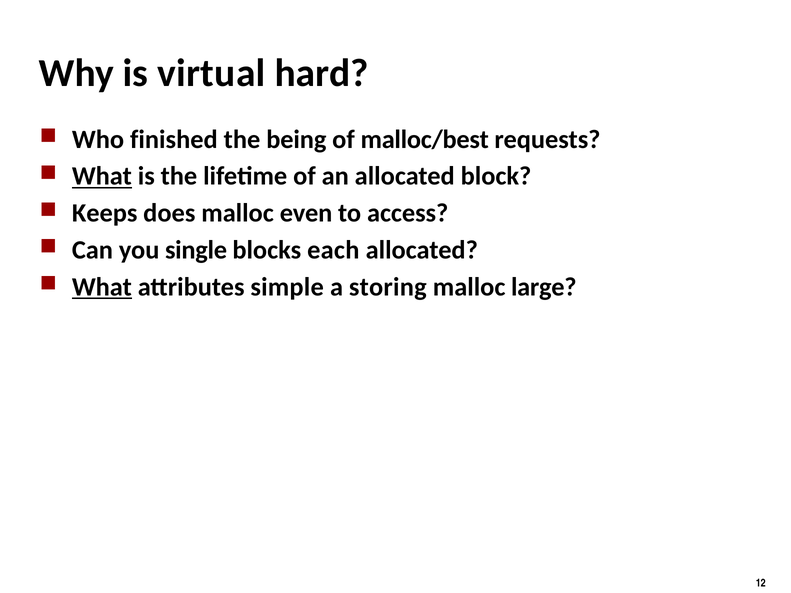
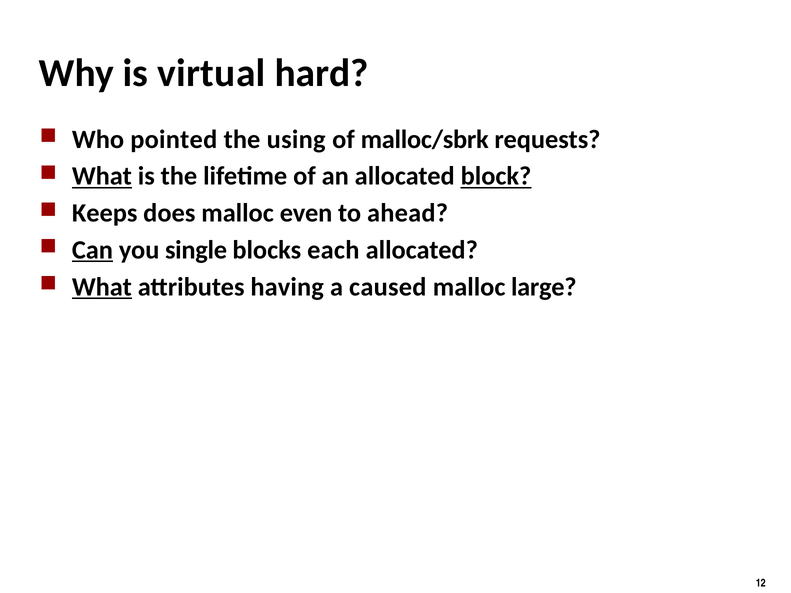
finished: finished -> pointed (174, 139)
being: being -> using (296, 139)
malloc/best: malloc/best -> malloc/sbrk (425, 139)
block underline: none -> present (496, 176)
access: access -> ahead (408, 213)
Can underline: none -> present (92, 250)
simple: simple -> having (287, 287)
storing: storing -> caused (388, 287)
